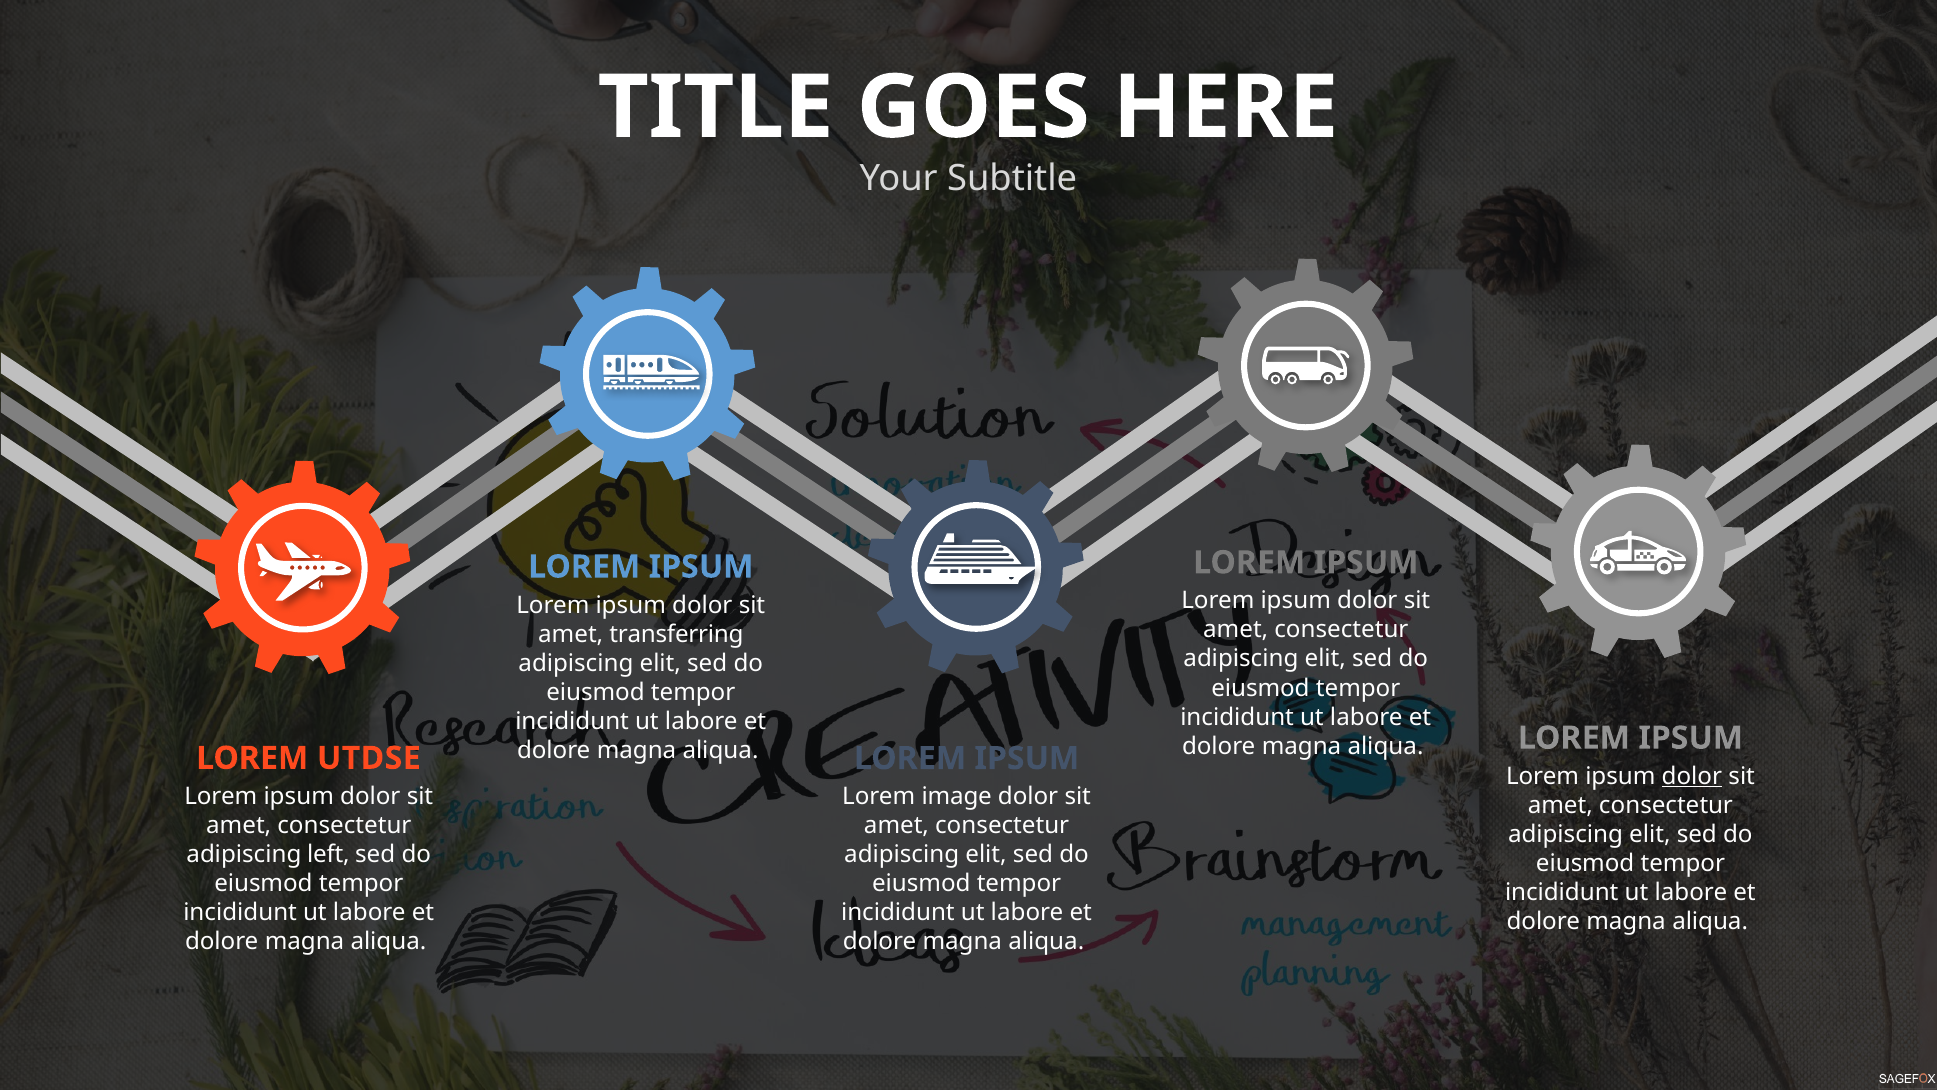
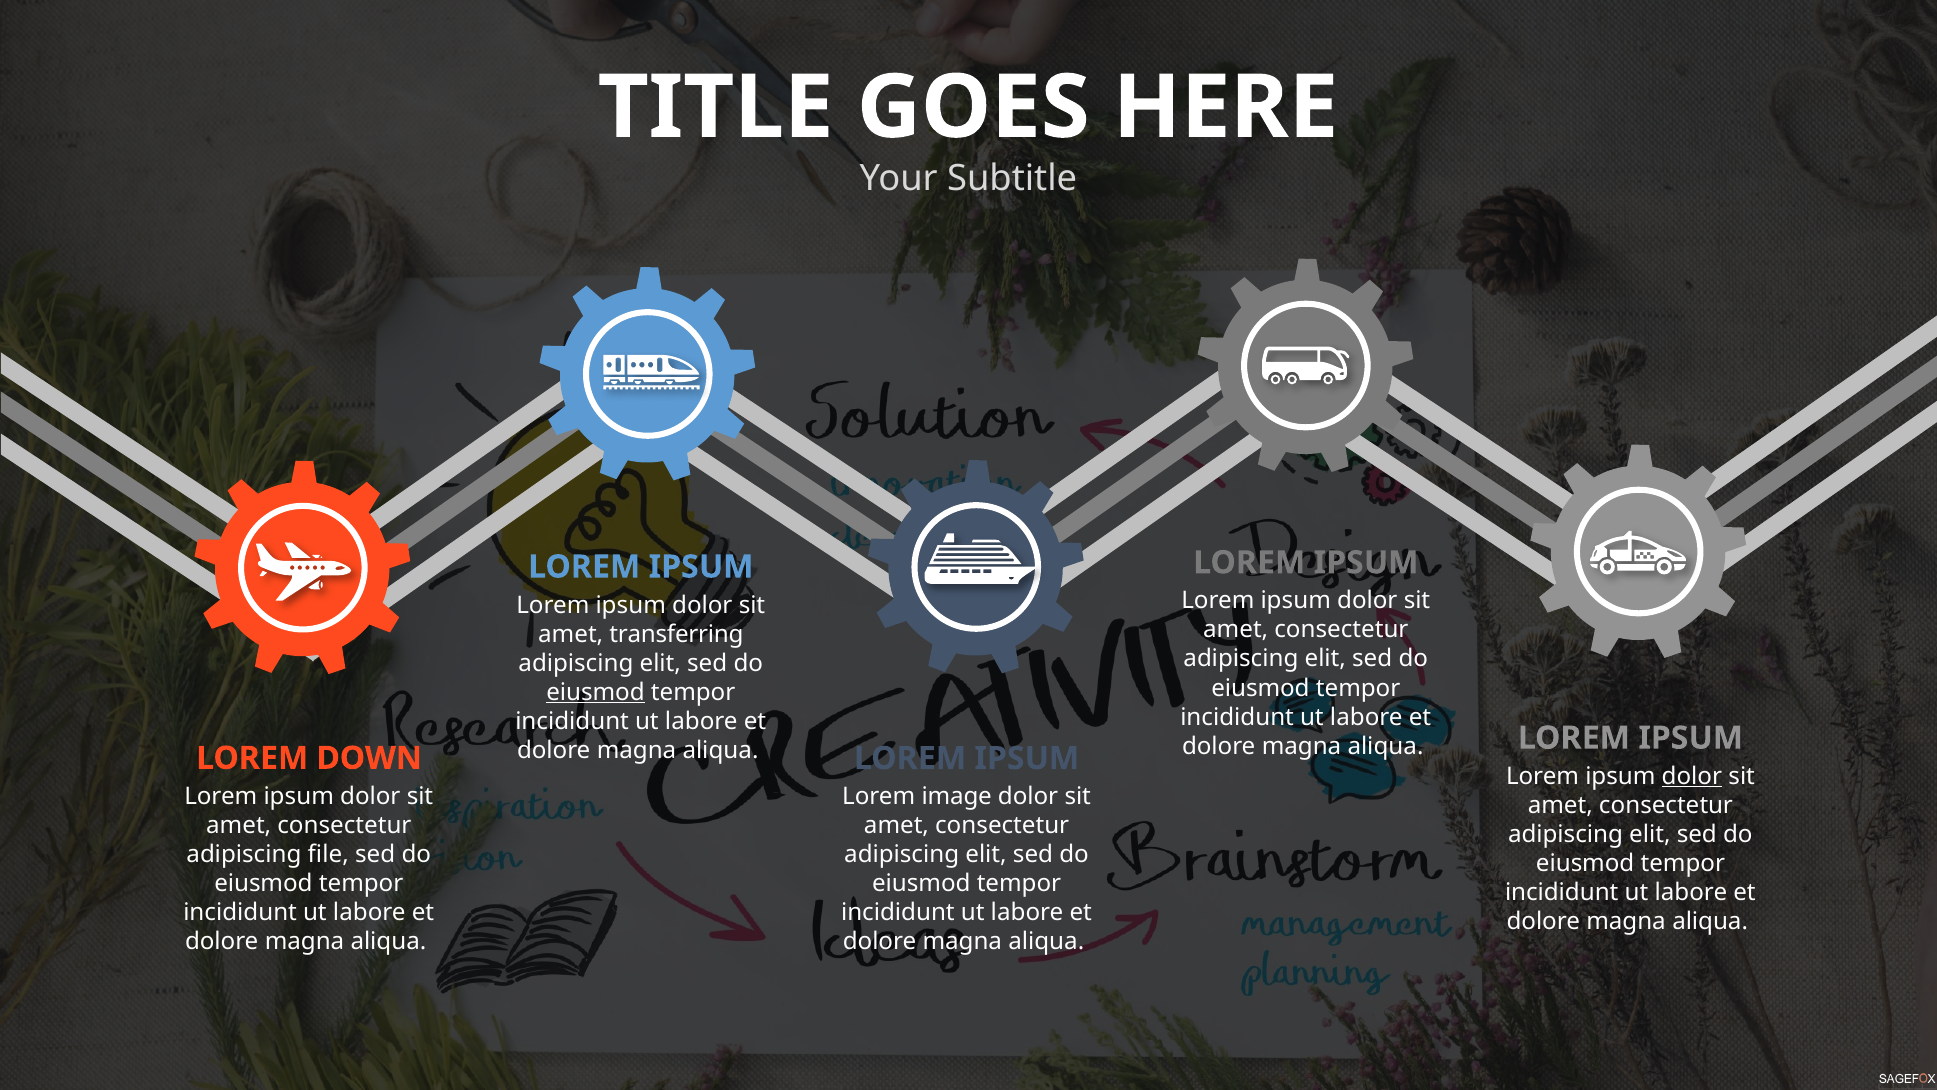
eiusmod underline: none -> present (595, 692)
UTDSE: UTDSE -> DOWN (369, 758)
left: left -> file (328, 854)
